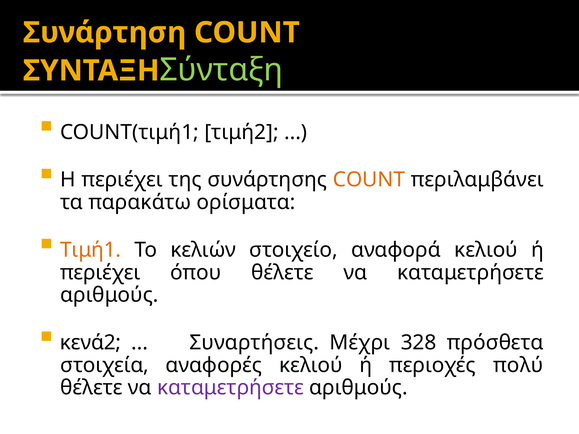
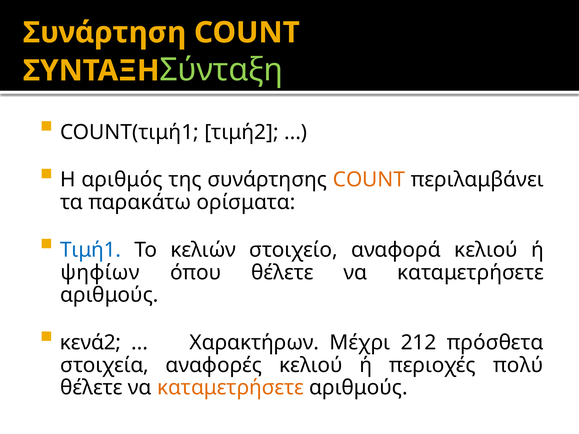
Η περιέχει: περιέχει -> αριθμός (122, 180)
Τιμή1 colour: orange -> blue (91, 250)
περιέχει: περιέχει -> ψηφίων (100, 273)
Συναρτήσεις: Συναρτήσεις -> Χαρακτήρων (254, 343)
328: 328 -> 212 (419, 343)
καταμετρήσετε colour: purple -> orange (231, 388)
